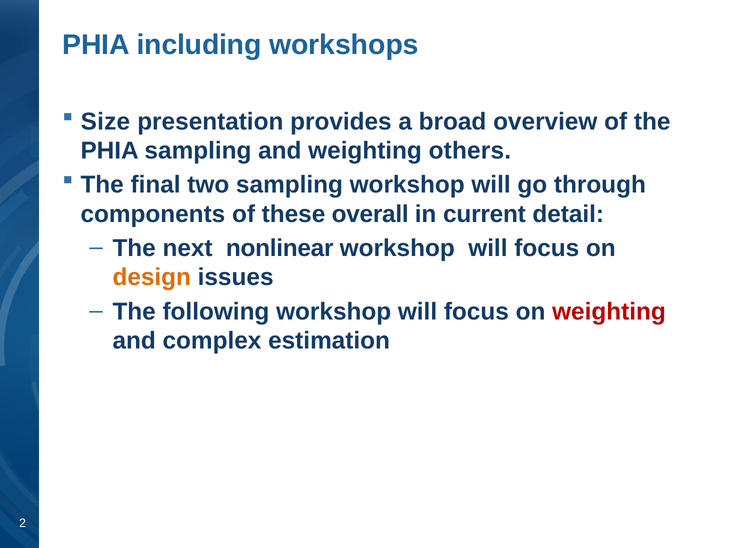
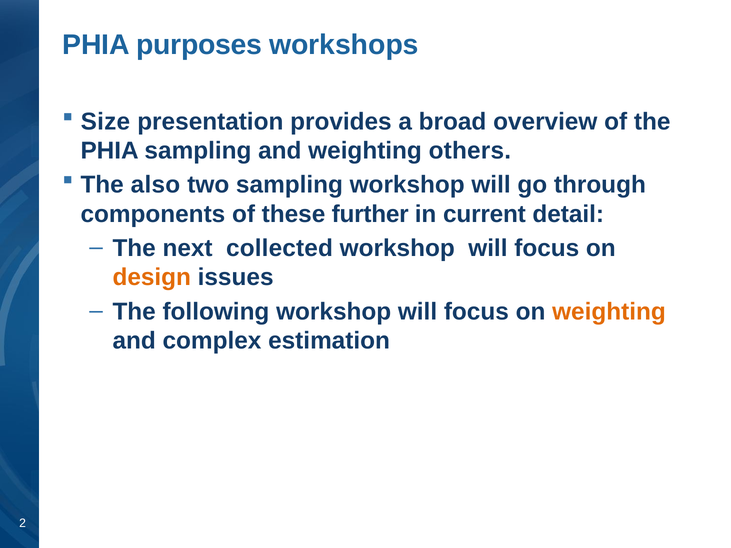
including: including -> purposes (199, 45)
final: final -> also (155, 185)
overall: overall -> further (370, 214)
nonlinear: nonlinear -> collected (280, 248)
weighting colour: red -> orange (609, 312)
